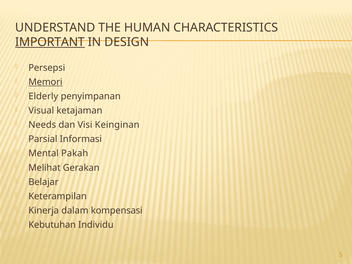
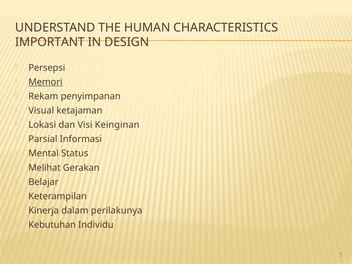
IMPORTANT underline: present -> none (50, 42)
Elderly: Elderly -> Rekam (43, 96)
Needs: Needs -> Lokasi (42, 125)
Pakah: Pakah -> Status (75, 153)
kompensasi: kompensasi -> perilakunya (117, 211)
